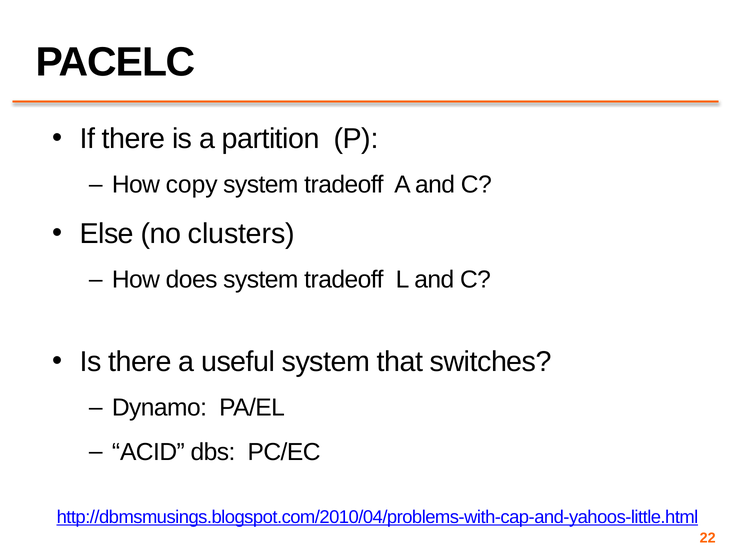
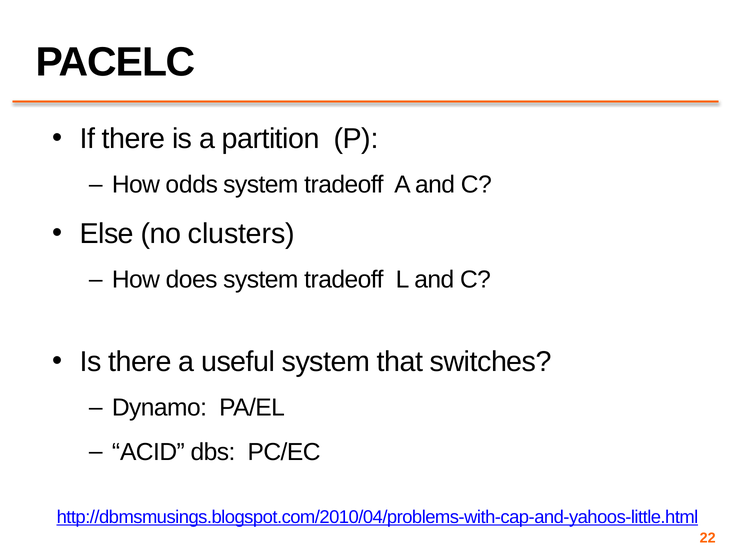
copy: copy -> odds (192, 185)
